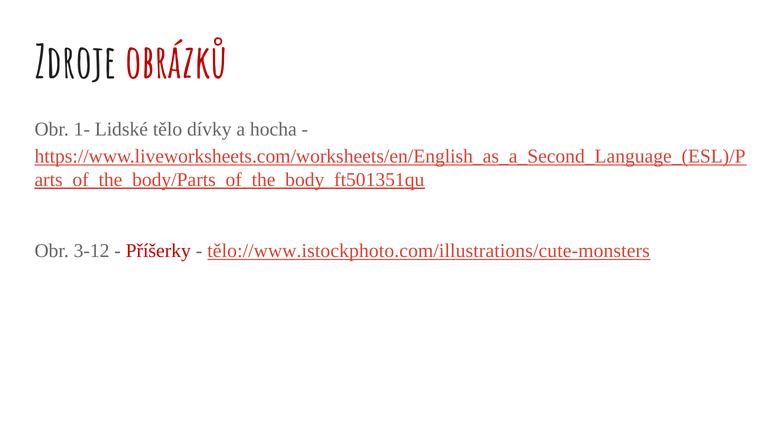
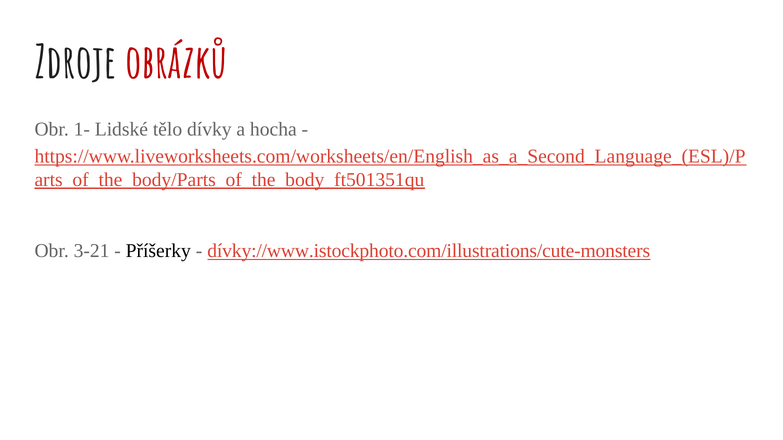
3-12: 3-12 -> 3-21 (92, 251)
Příšerky colour: red -> black (158, 251)
tělo://www.istockphoto.com/illustrations/cute-monsters: tělo://www.istockphoto.com/illustrations/cute-monsters -> dívky://www.istockphoto.com/illustrations/cute-monsters (429, 251)
